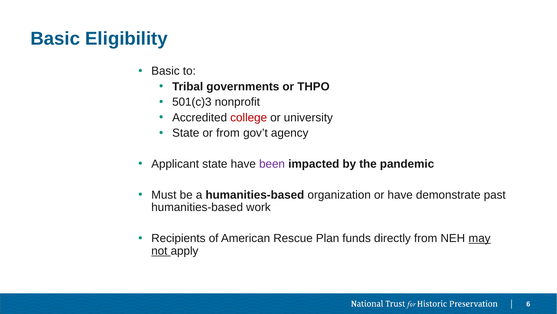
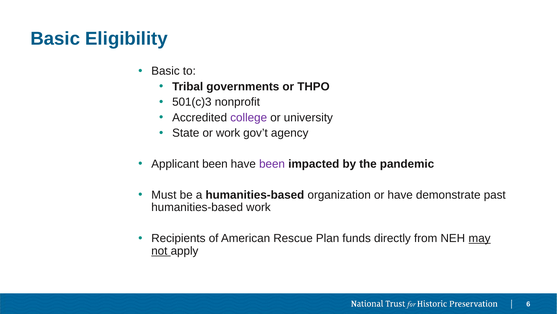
college colour: red -> purple (249, 117)
or from: from -> work (228, 133)
Applicant state: state -> been (215, 164)
